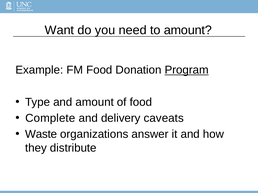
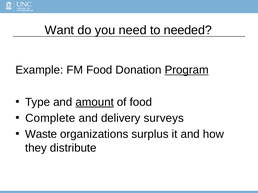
to amount: amount -> needed (188, 30)
amount underline: none -> present (95, 102)
caveats: caveats -> surveys (164, 118)
answer: answer -> surplus (150, 134)
